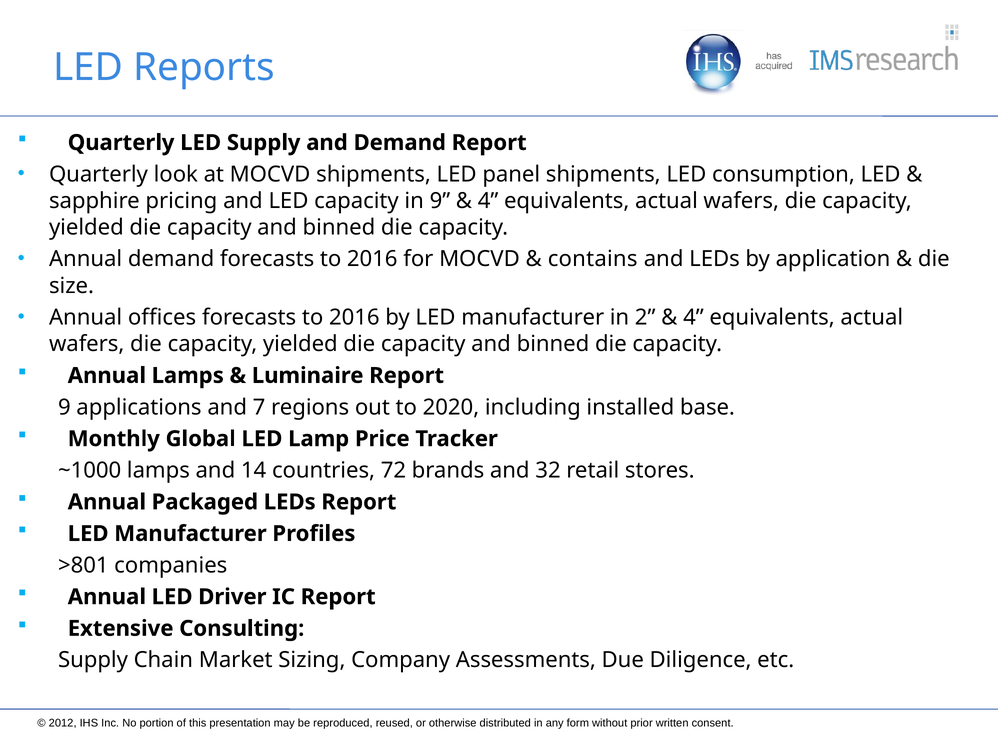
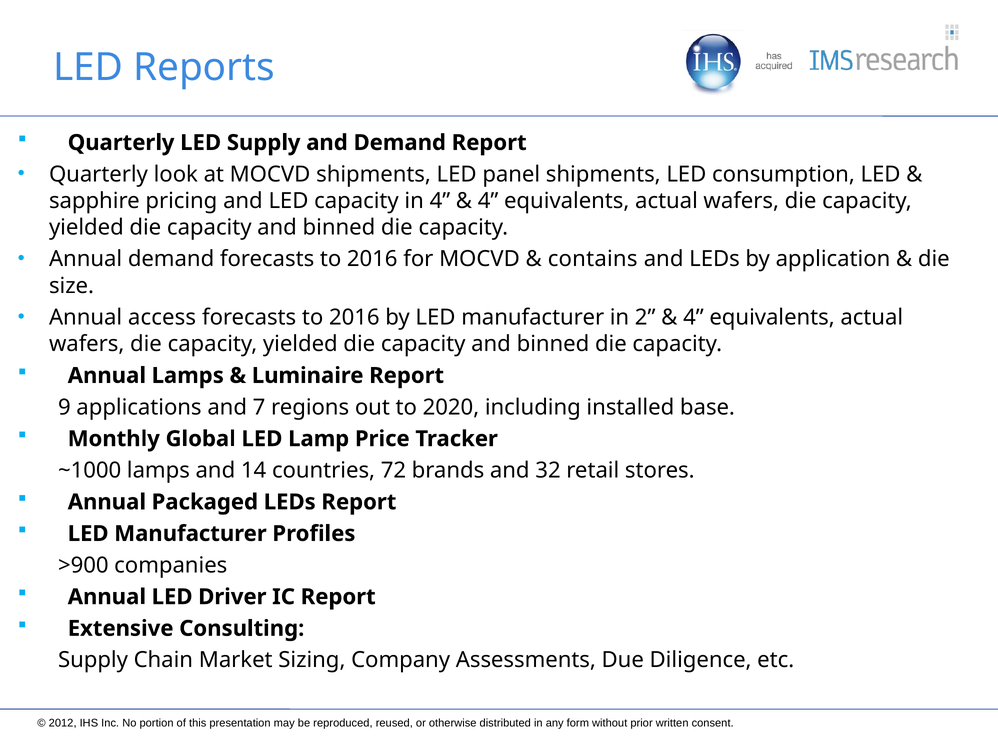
in 9: 9 -> 4 (440, 201)
offices: offices -> access (162, 317)
>801: >801 -> >900 (83, 565)
